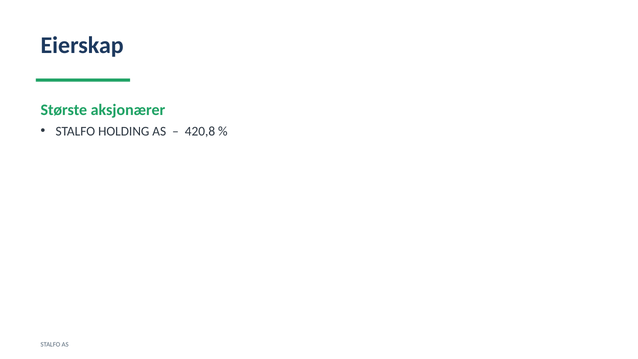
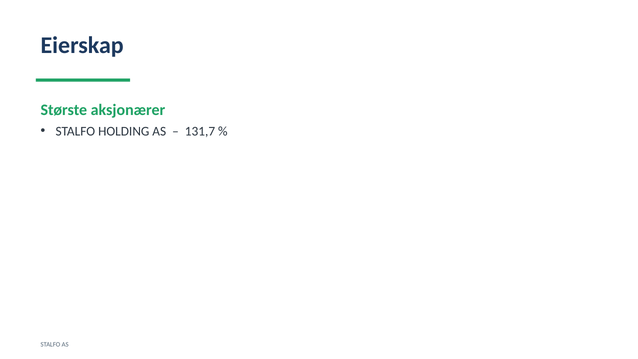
420,8: 420,8 -> 131,7 (200, 131)
